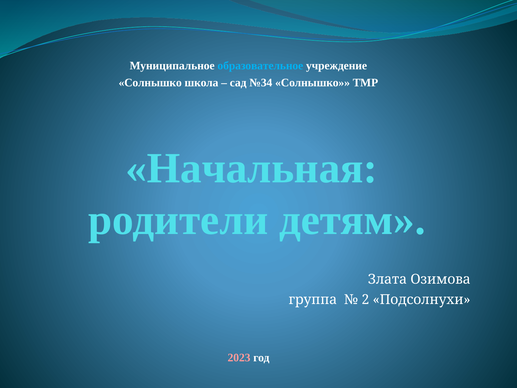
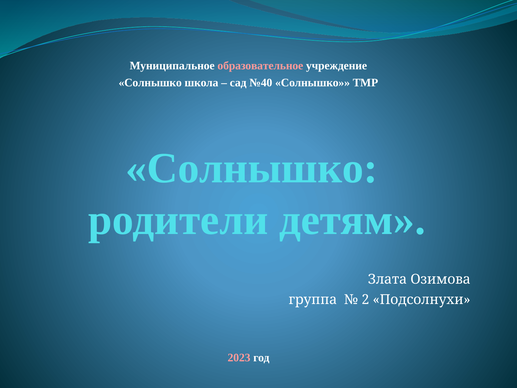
образовательное colour: light blue -> pink (260, 66)
№34: №34 -> №40 (261, 83)
Начальная: Начальная -> Солнышко (252, 168)
